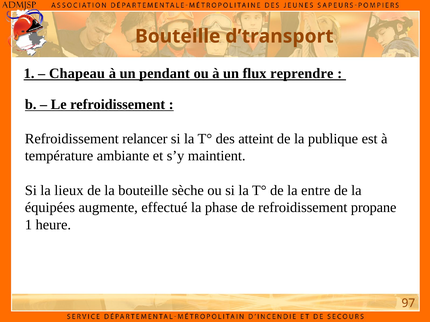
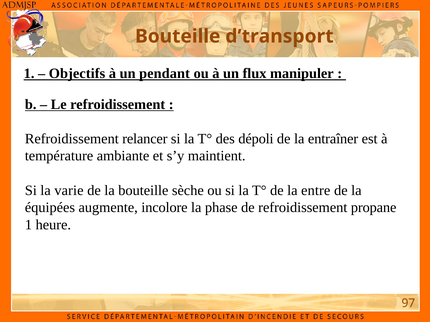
Chapeau: Chapeau -> Objectifs (77, 74)
reprendre: reprendre -> manipuler (302, 74)
atteint: atteint -> dépoli (256, 139)
publique: publique -> entraîner (333, 139)
lieux: lieux -> varie (69, 191)
effectué: effectué -> incolore (164, 208)
